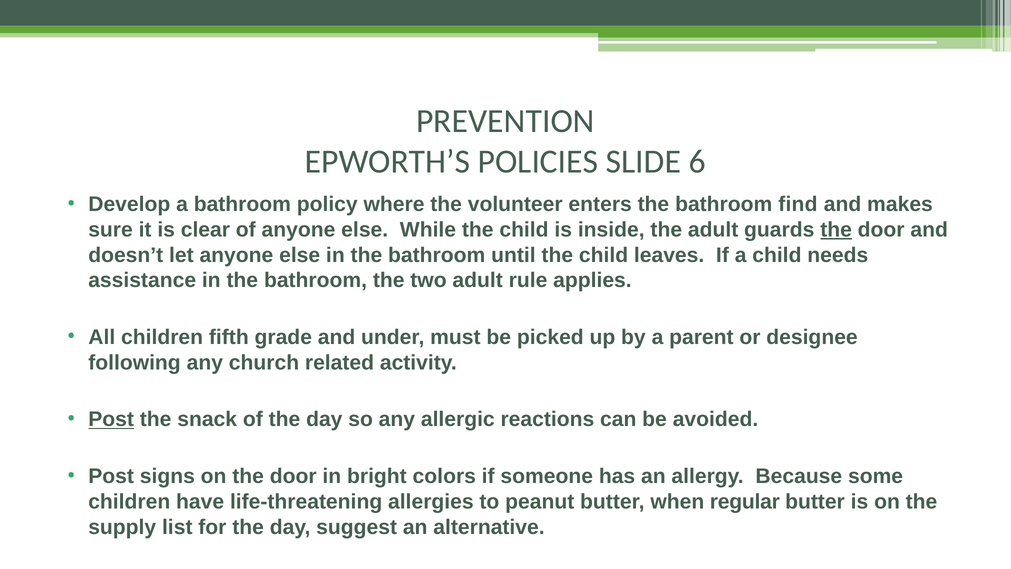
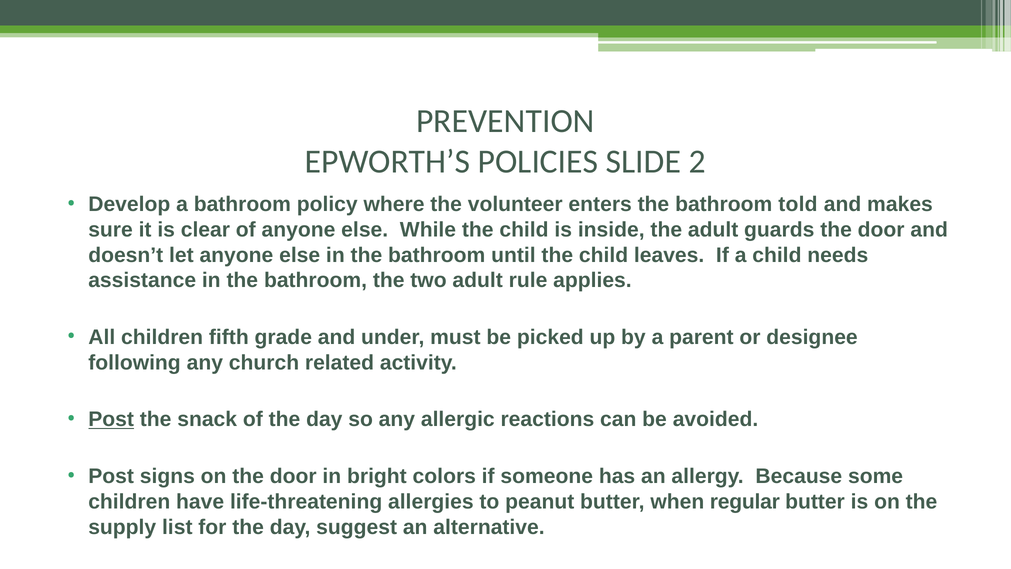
6: 6 -> 2 (697, 162)
find: find -> told (798, 204)
the underline: present -> none (836, 230)
